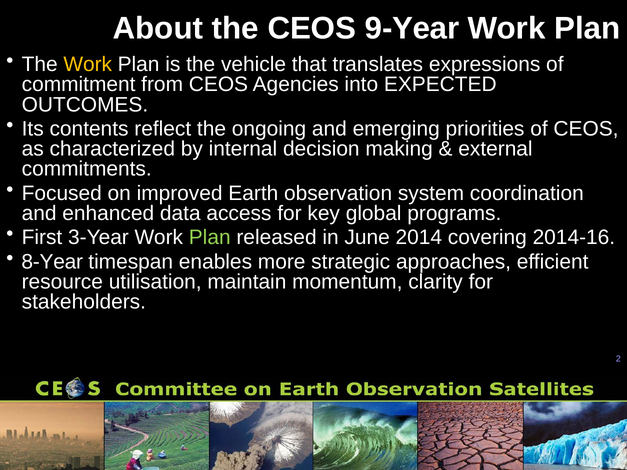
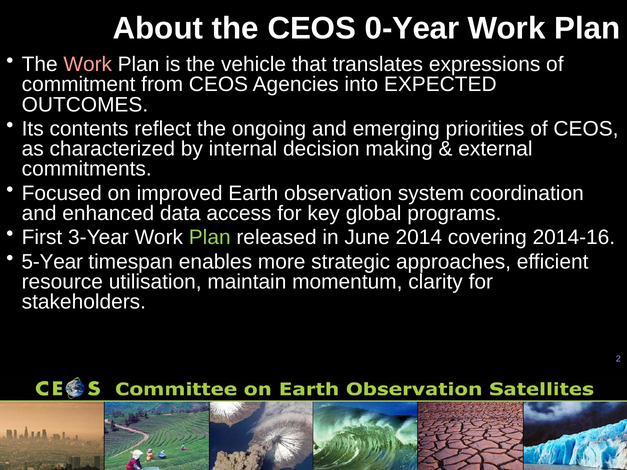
9-Year: 9-Year -> 0-Year (412, 28)
Work colour: yellow -> pink (88, 65)
8-Year: 8-Year -> 5-Year (52, 262)
